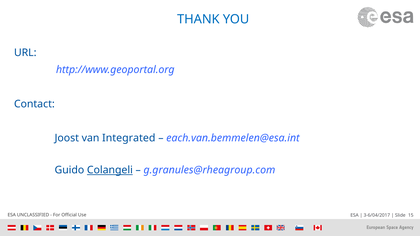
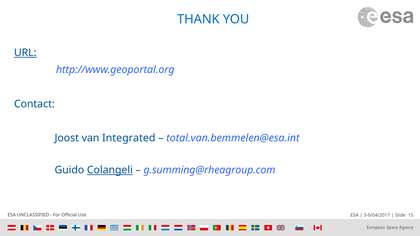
URL underline: none -> present (25, 53)
each.van.bemmelen@esa.int: each.van.bemmelen@esa.int -> total.van.bemmelen@esa.int (233, 138)
g.granules@rheagroup.com: g.granules@rheagroup.com -> g.summing@rheagroup.com (209, 170)
